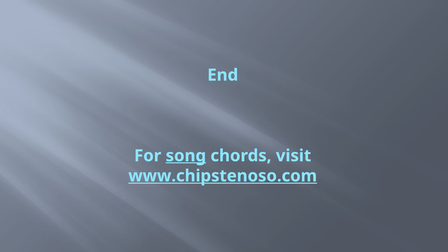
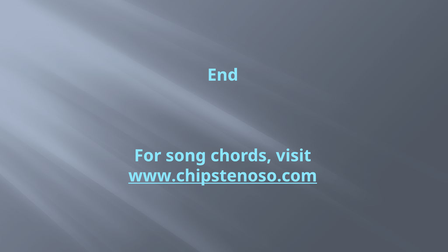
song underline: present -> none (186, 156)
